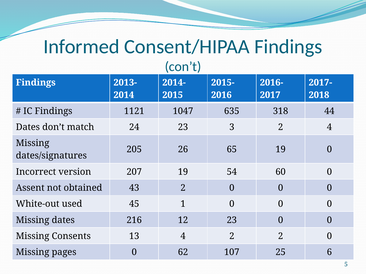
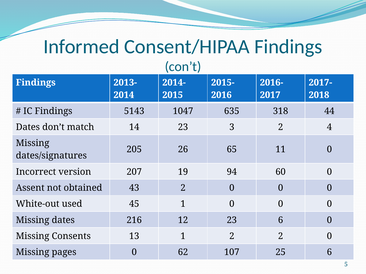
1121: 1121 -> 5143 (134, 111)
24: 24 -> 14 (134, 127)
65 19: 19 -> 11 (281, 150)
54: 54 -> 94 (232, 172)
23 0: 0 -> 6 (281, 220)
13 4: 4 -> 1 (183, 237)
